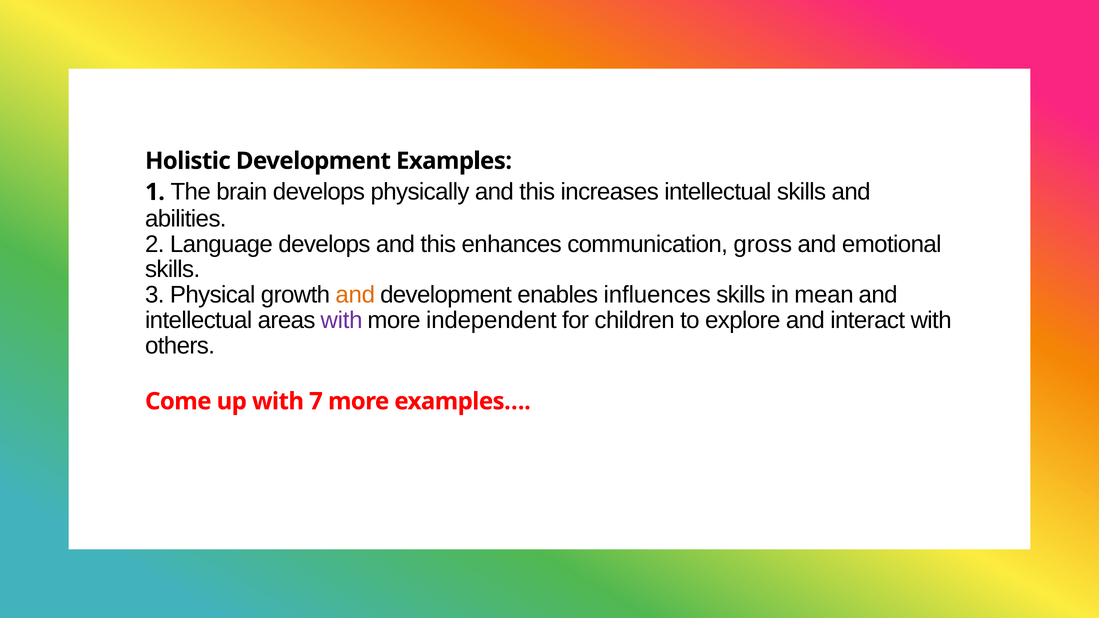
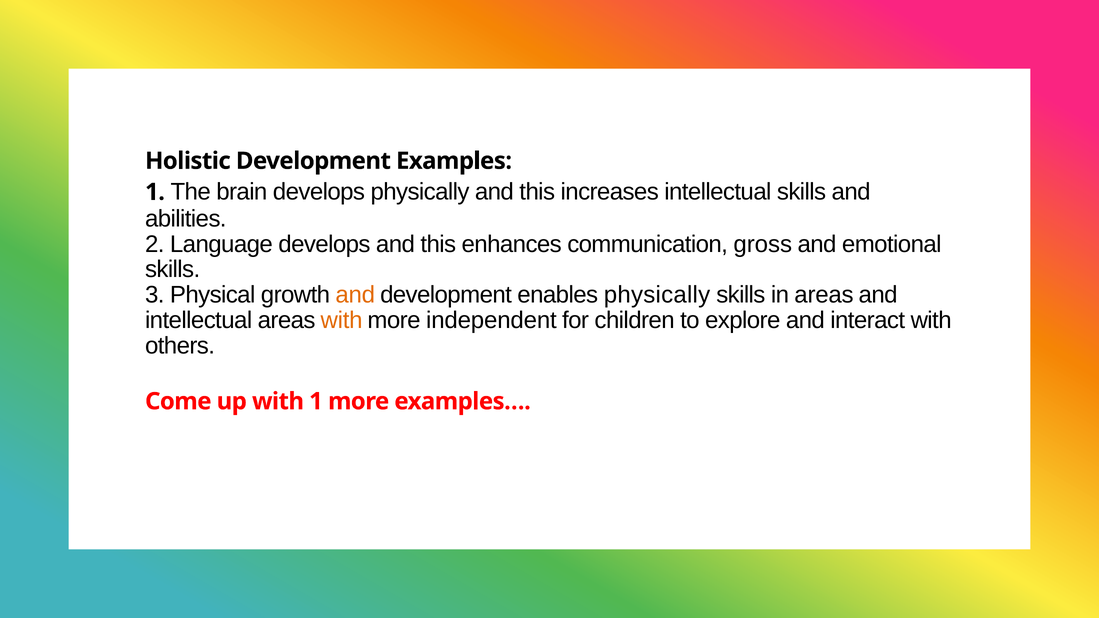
enables influences: influences -> physically (657, 295)
in mean: mean -> areas (824, 295)
with colour: purple -> orange (342, 321)
with 7: 7 -> 1 (316, 401)
